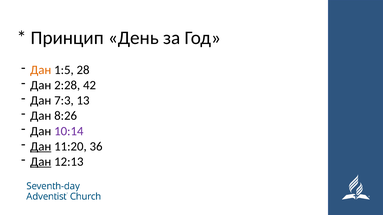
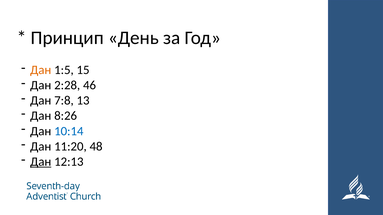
28: 28 -> 15 (83, 70)
42: 42 -> 46 (90, 85)
7:3: 7:3 -> 7:8 (64, 101)
10:14 colour: purple -> blue (69, 131)
Дан underline: present -> none (41, 147)
36: 36 -> 48 (96, 147)
